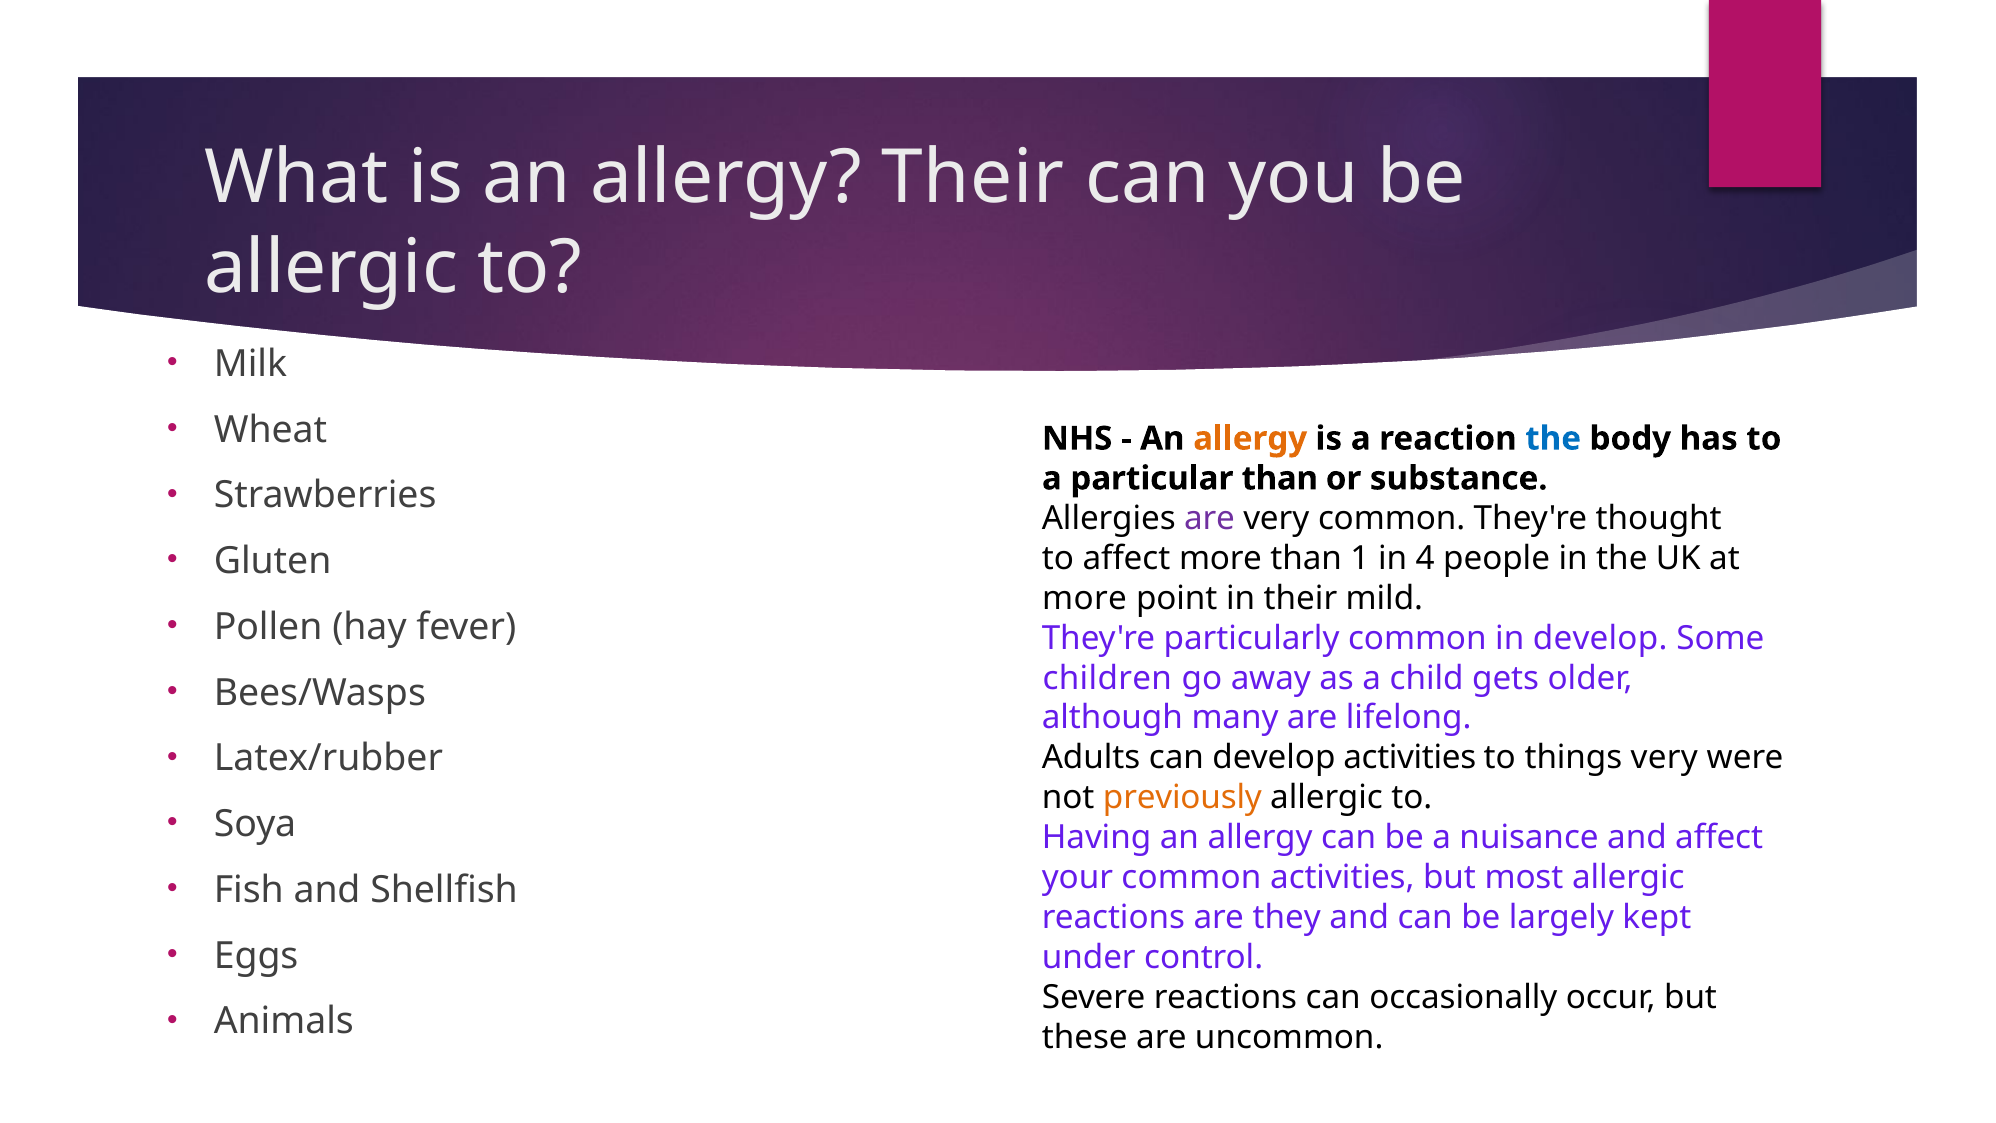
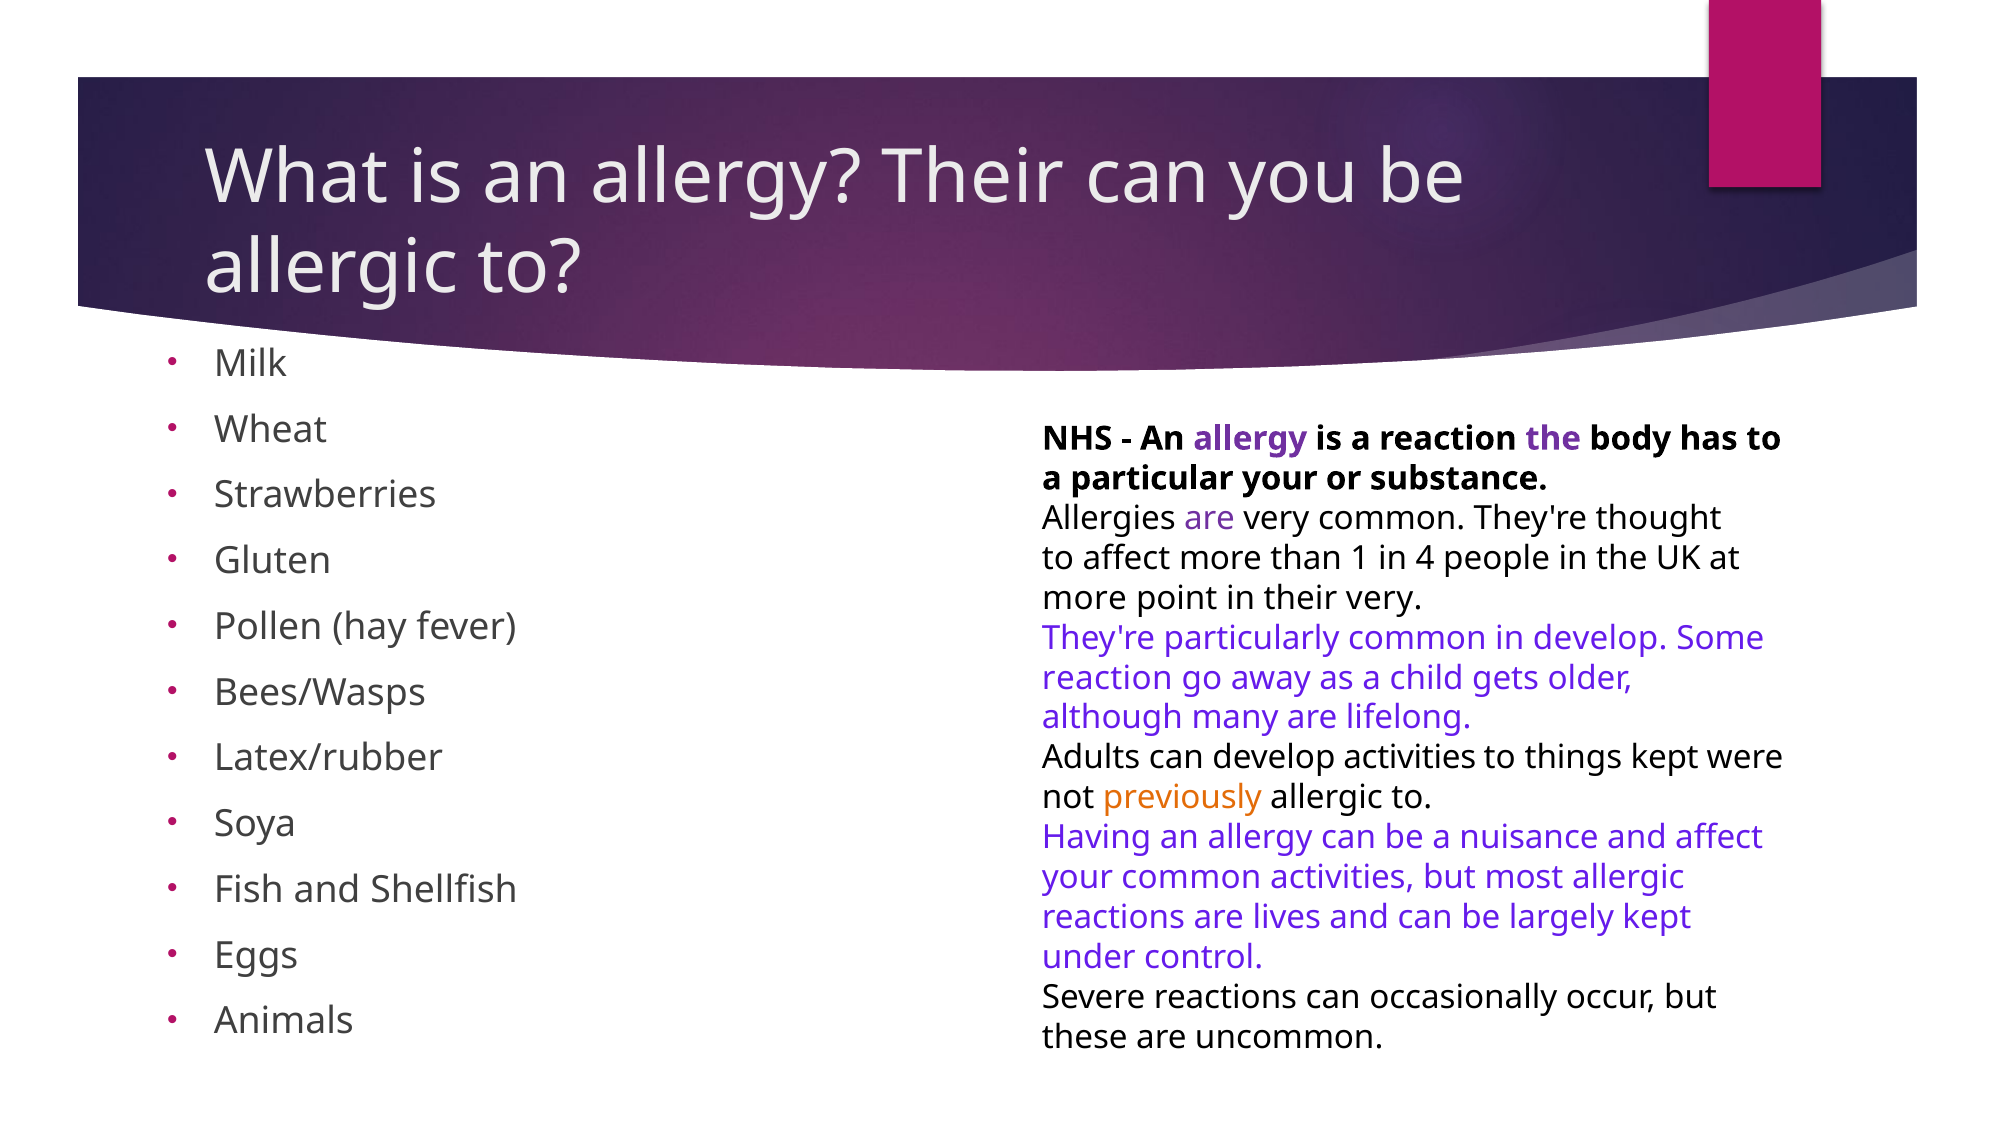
allergy colour: orange -> purple (1250, 438)
the colour: blue -> purple (1553, 438)
particular than: than -> your (1280, 478)
their mild: mild -> very (1384, 598)
children: children -> reaction (1107, 678)
things very: very -> kept (1665, 758)
they: they -> lives (1287, 917)
